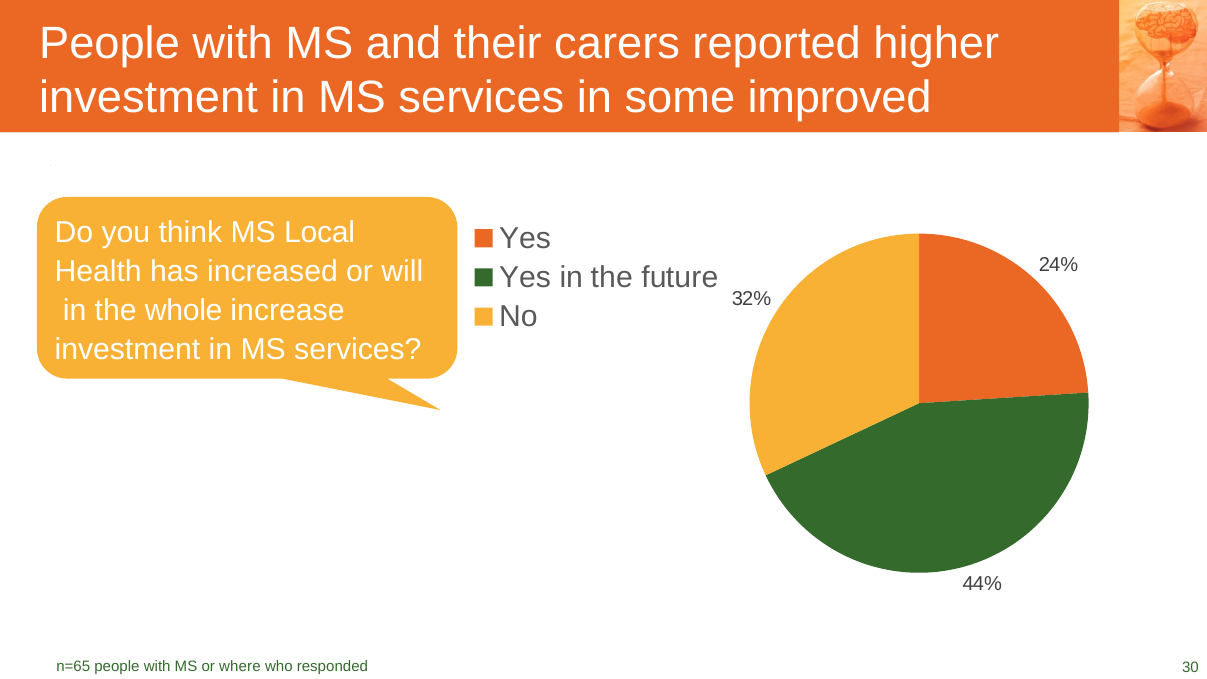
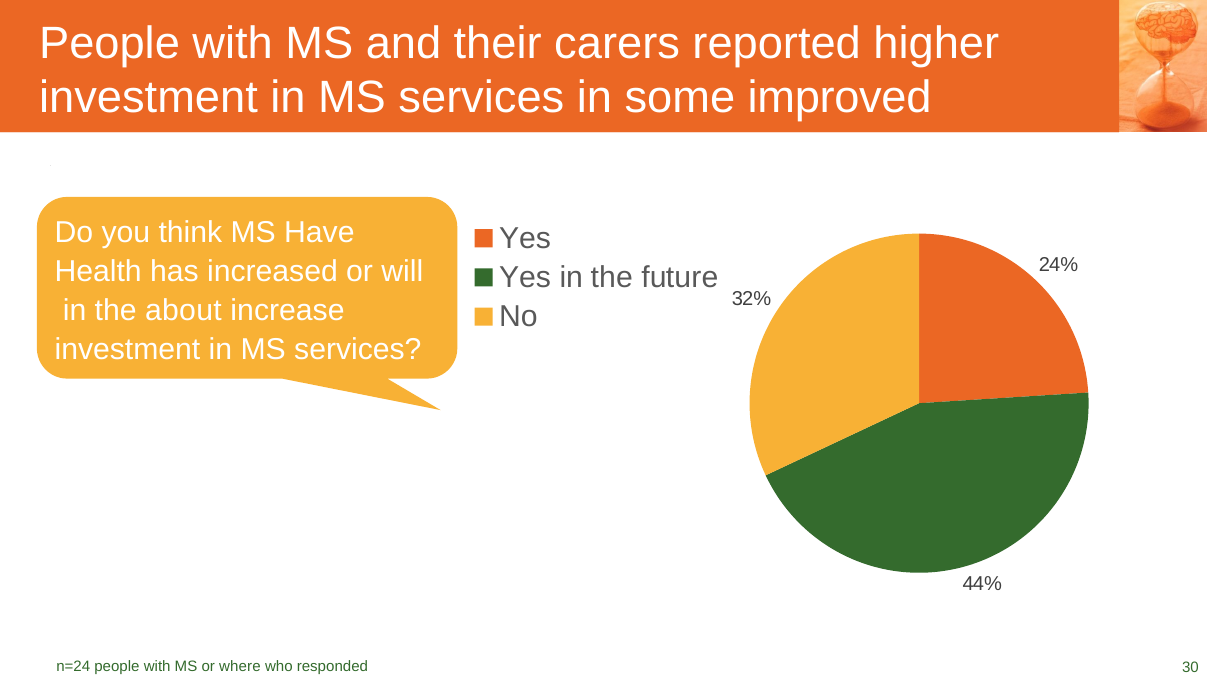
Local: Local -> Have (319, 233)
whole: whole -> about (183, 310)
n=65: n=65 -> n=24 (73, 666)
